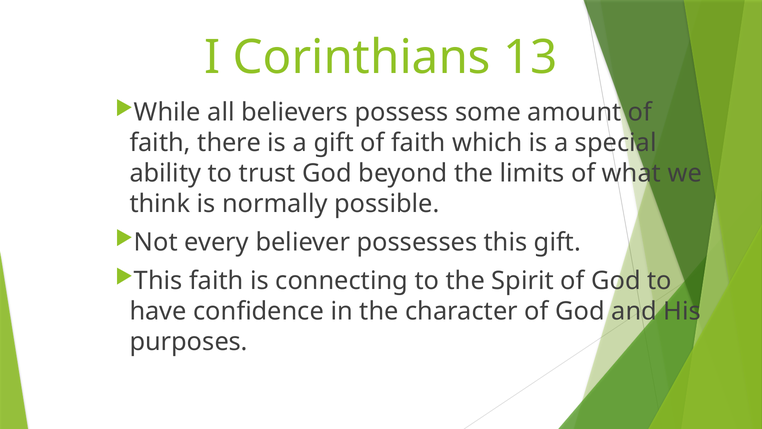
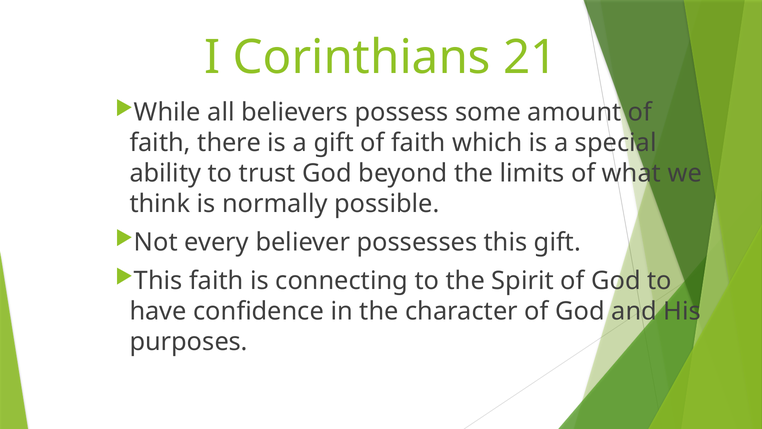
13: 13 -> 21 (530, 58)
